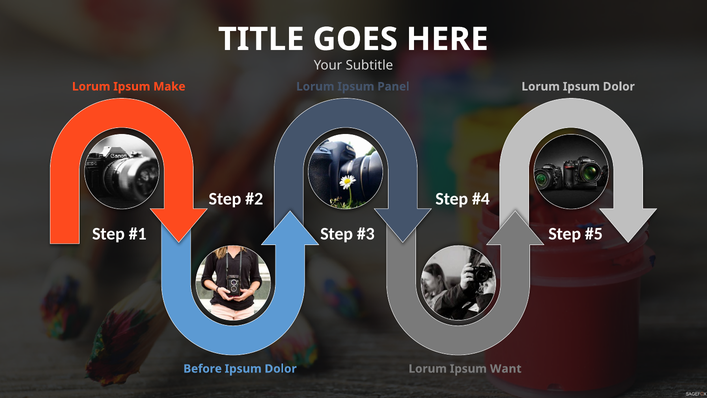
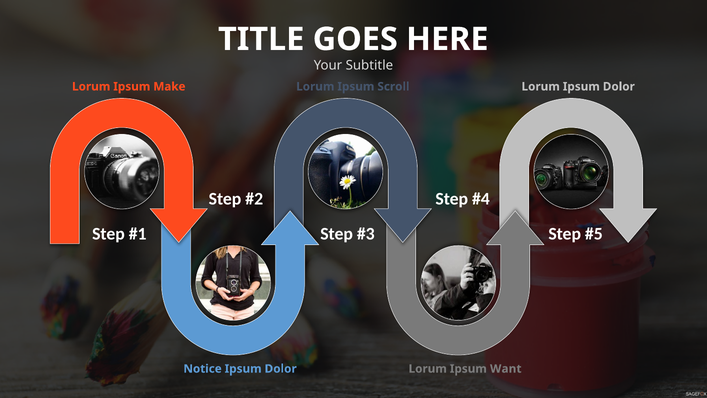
Panel: Panel -> Scroll (393, 87)
Before: Before -> Notice (203, 368)
